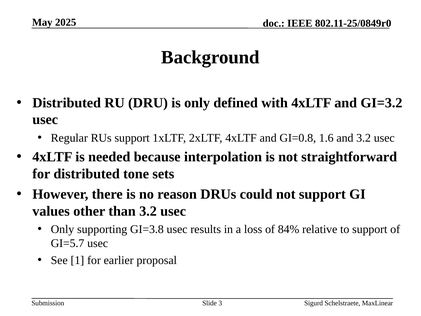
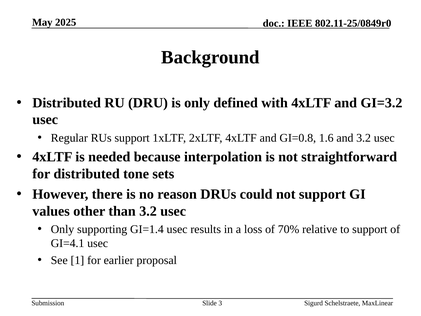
GI=3.8: GI=3.8 -> GI=1.4 (147, 229)
84%: 84% -> 70% (289, 229)
GI=5.7: GI=5.7 -> GI=4.1 (68, 243)
